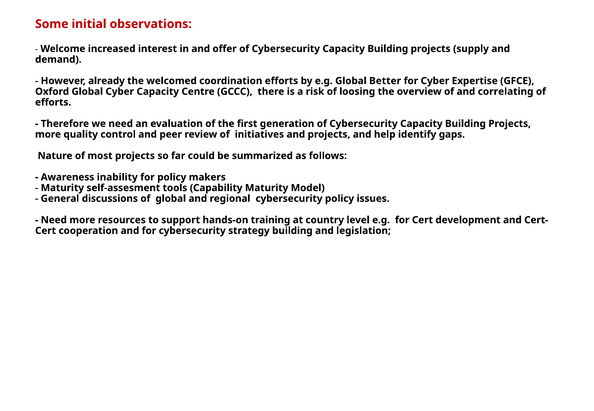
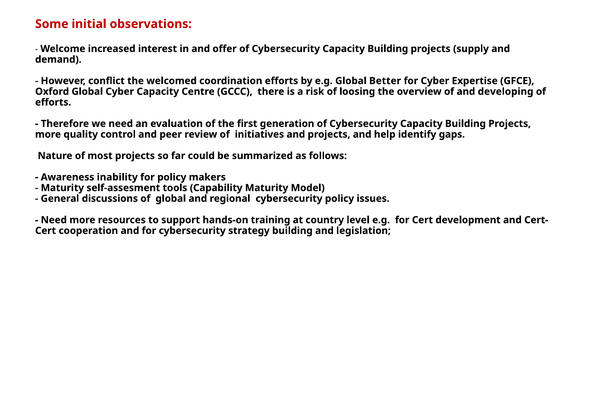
already: already -> conflict (106, 81)
correlating: correlating -> developing (506, 92)
